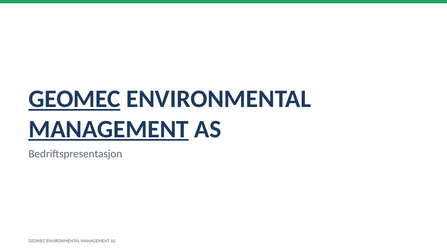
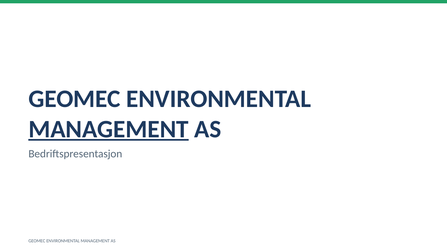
GEOMEC underline: present -> none (75, 99)
